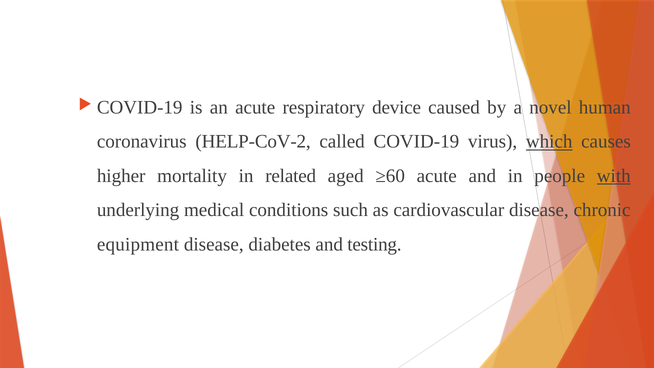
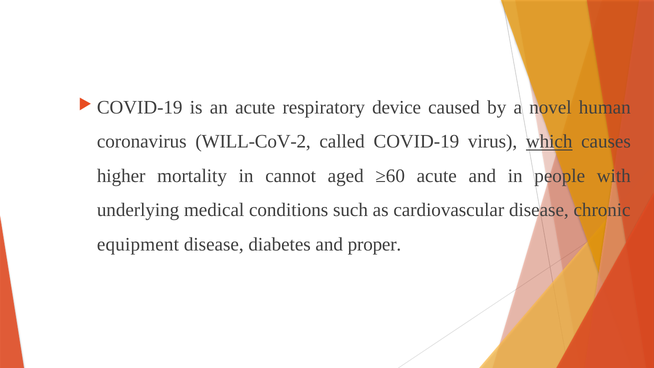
HELP-CoV-2: HELP-CoV-2 -> WILL-CoV-2 (253, 142)
related: related -> cannot (291, 176)
with underline: present -> none (614, 176)
testing: testing -> proper (374, 244)
